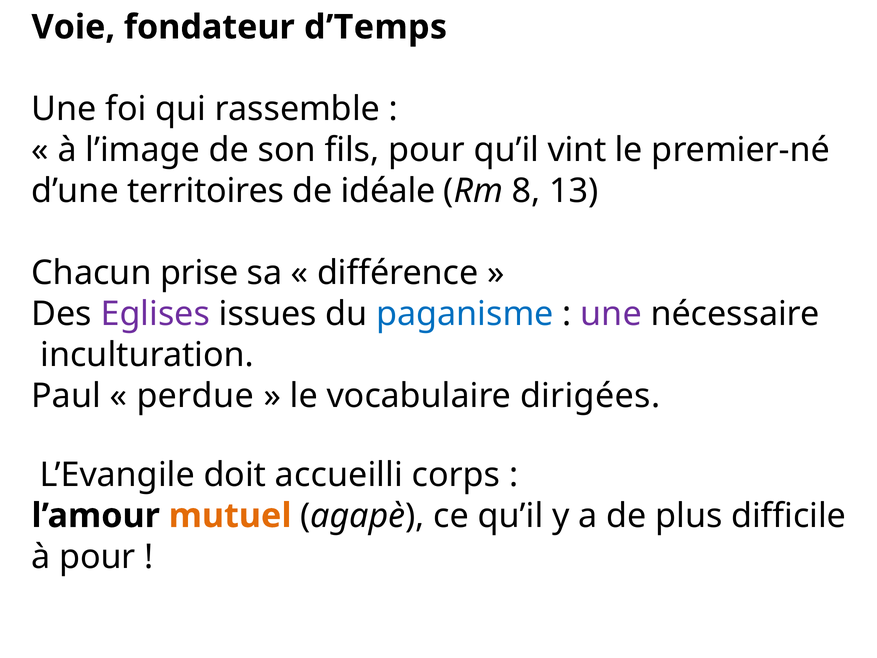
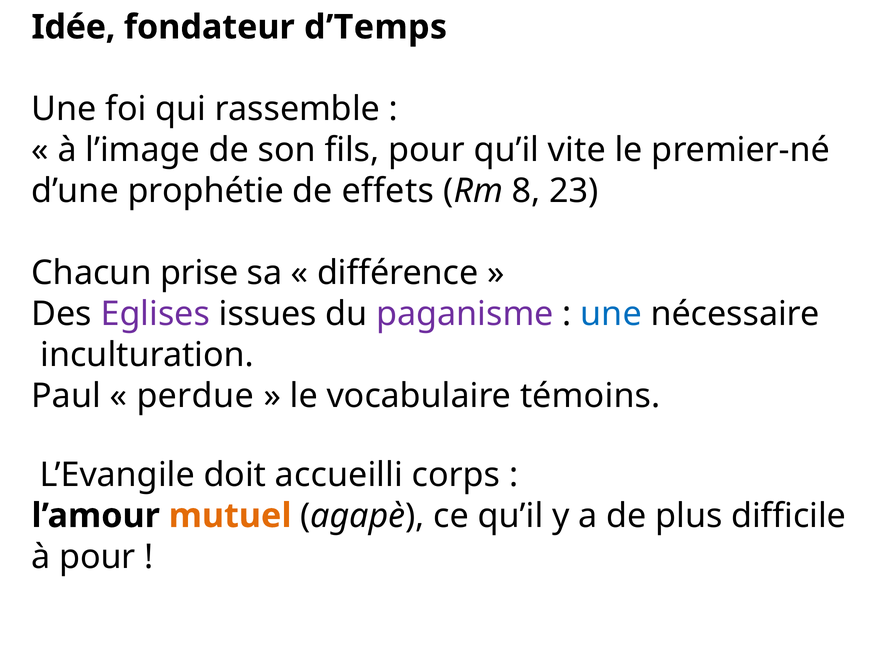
Voie: Voie -> Idée (73, 27)
vint: vint -> vite (577, 150)
territoires: territoires -> prophétie (206, 191)
idéale: idéale -> effets (388, 191)
13: 13 -> 23 (574, 191)
paganisme colour: blue -> purple (465, 314)
une colour: purple -> blue (611, 314)
dirigées: dirigées -> témoins (590, 396)
